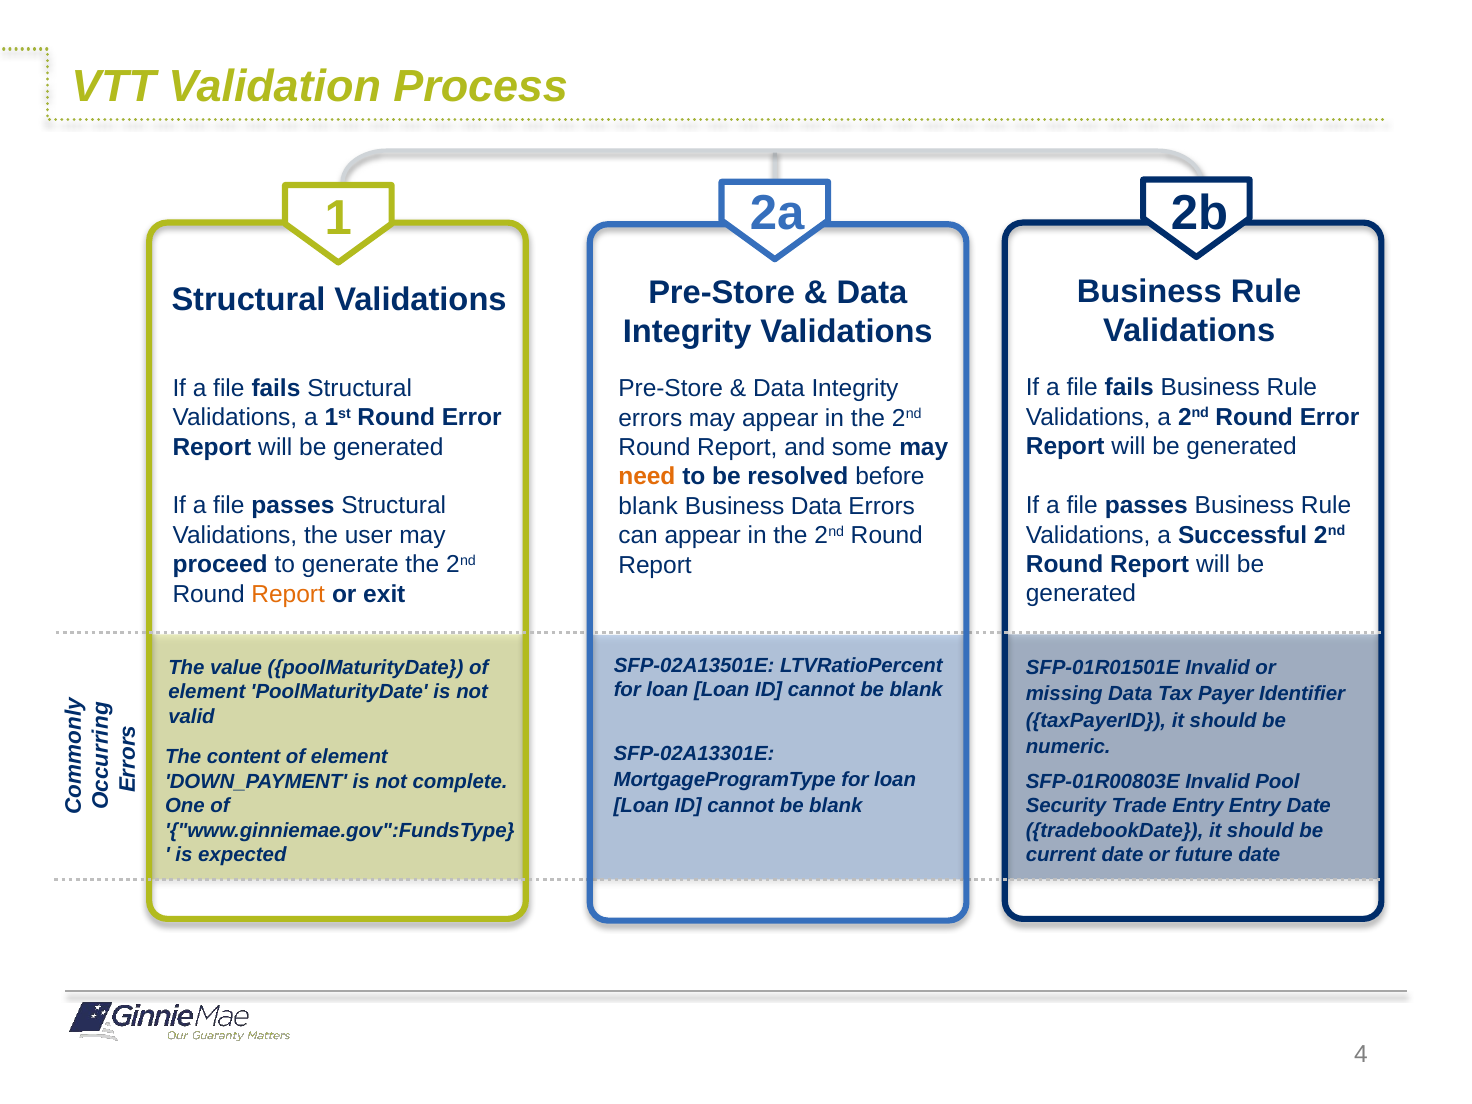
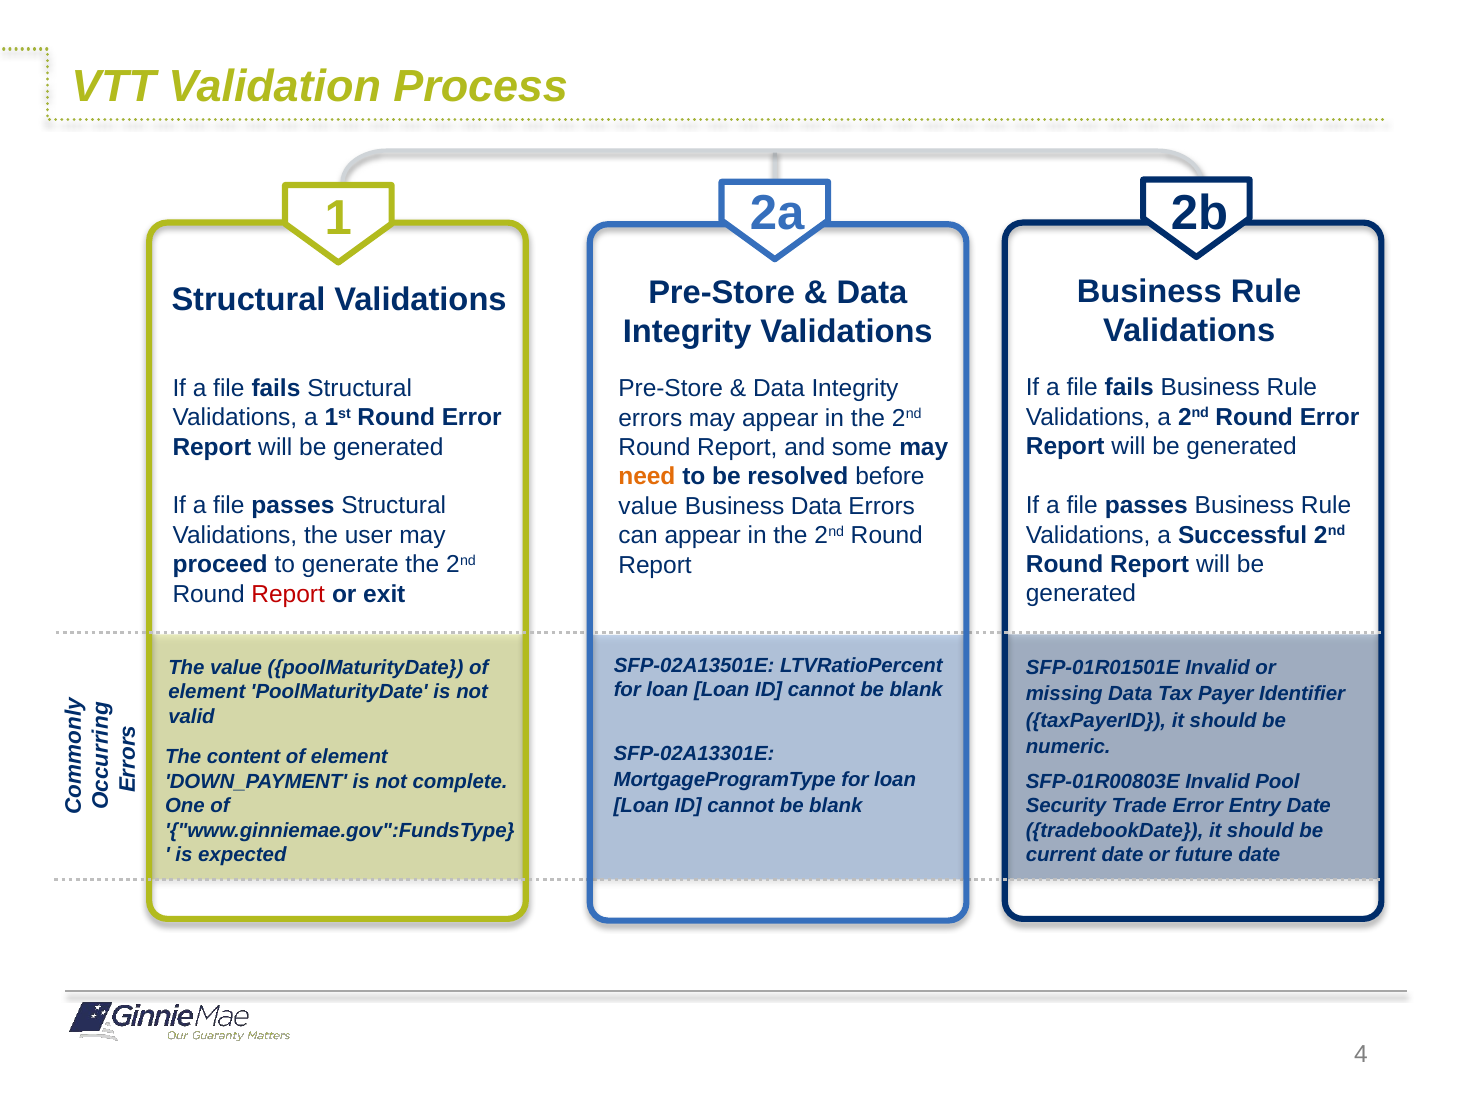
blank: blank -> value (648, 506)
Report colour: orange -> red (288, 594)
Trade Entry: Entry -> Error (1198, 806)
